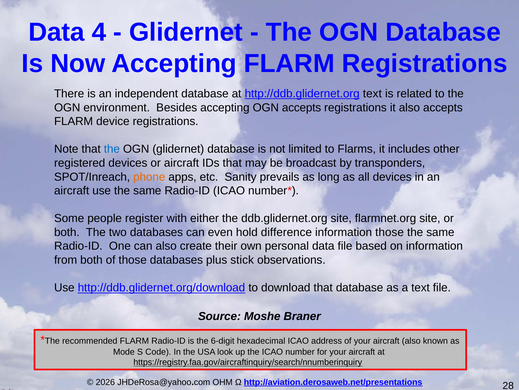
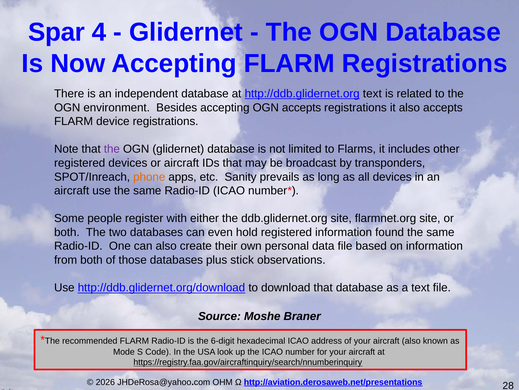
Data: Data -> Spar (57, 32)
the colour: blue -> purple (112, 149)
hold difference: difference -> registered (286, 232)
information those: those -> found (390, 232)
